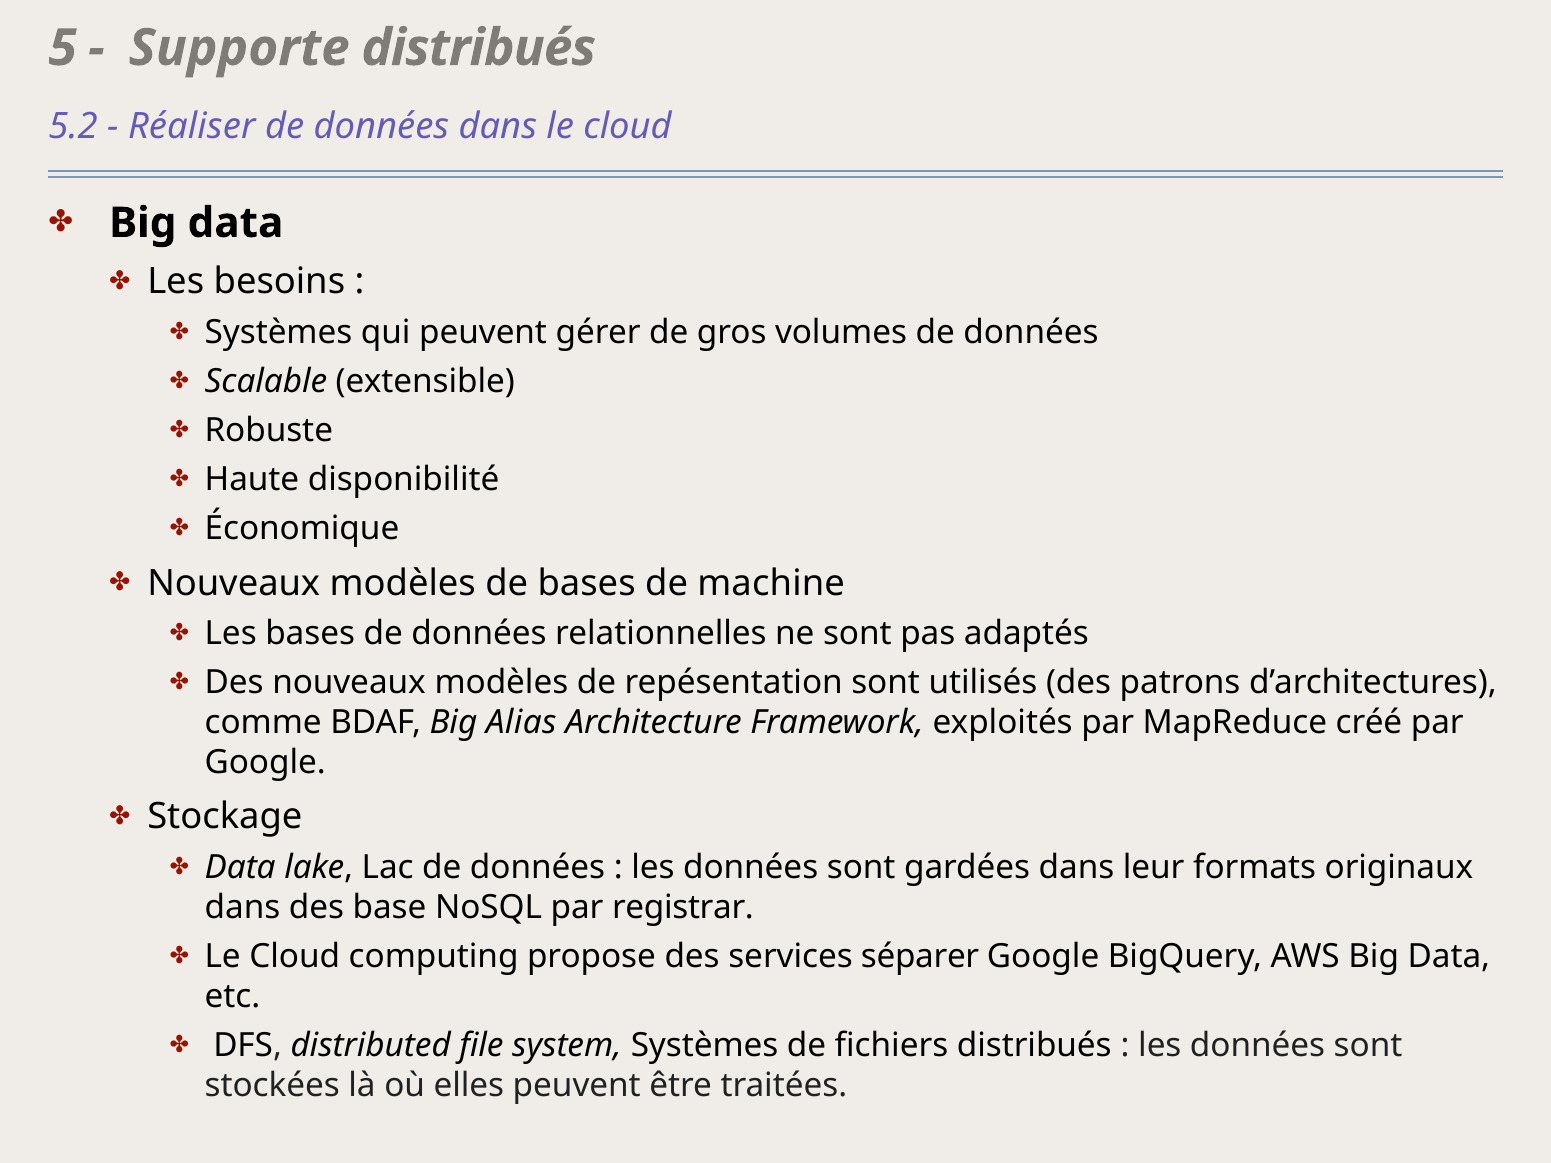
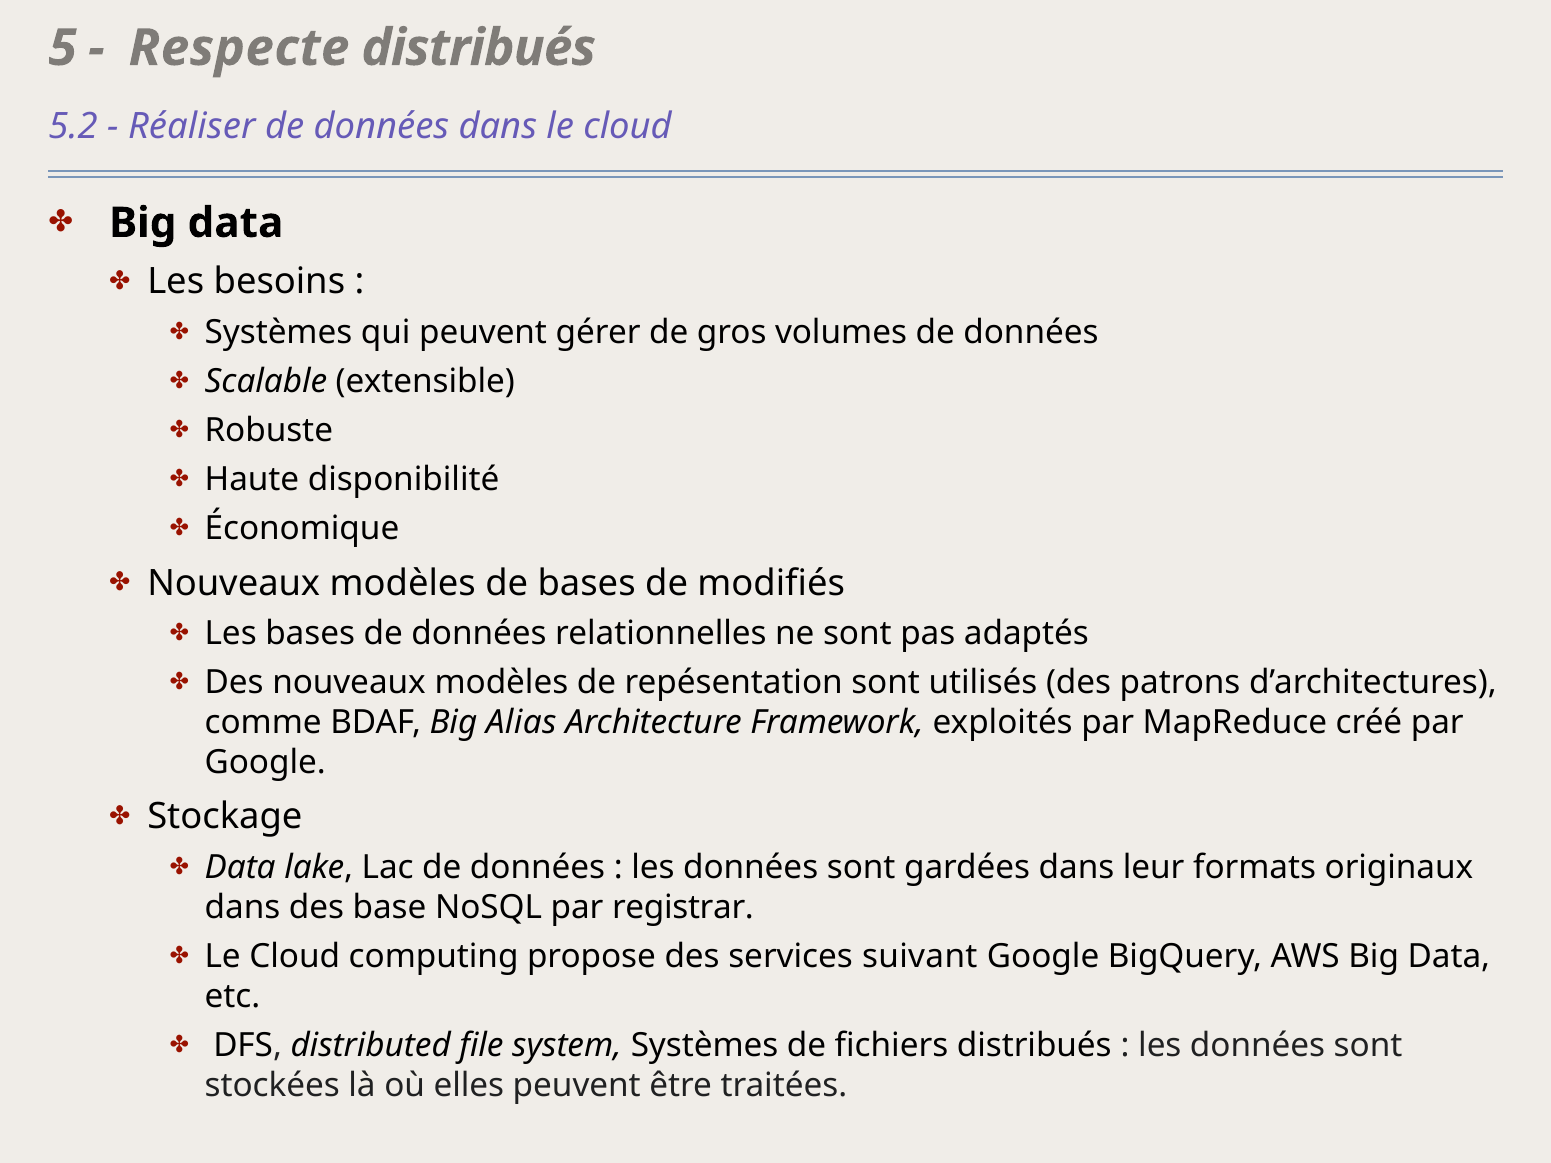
Supporte: Supporte -> Respecte (239, 48)
machine: machine -> modifiés (771, 583)
séparer: séparer -> suivant (920, 957)
